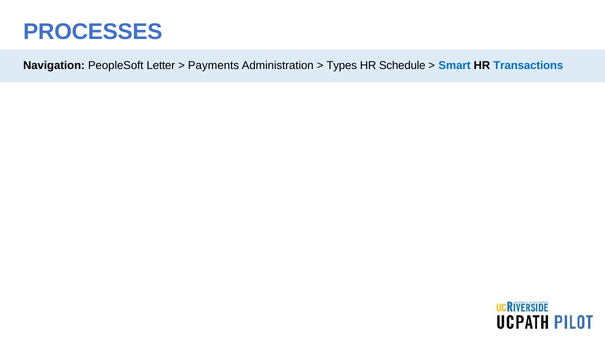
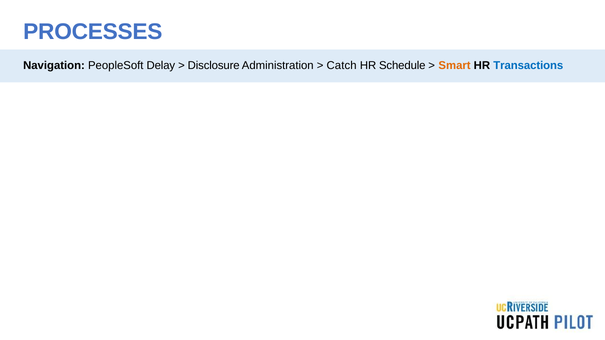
Letter: Letter -> Delay (161, 66)
Payments: Payments -> Disclosure (214, 66)
Types: Types -> Catch (342, 66)
Smart colour: blue -> orange (455, 66)
